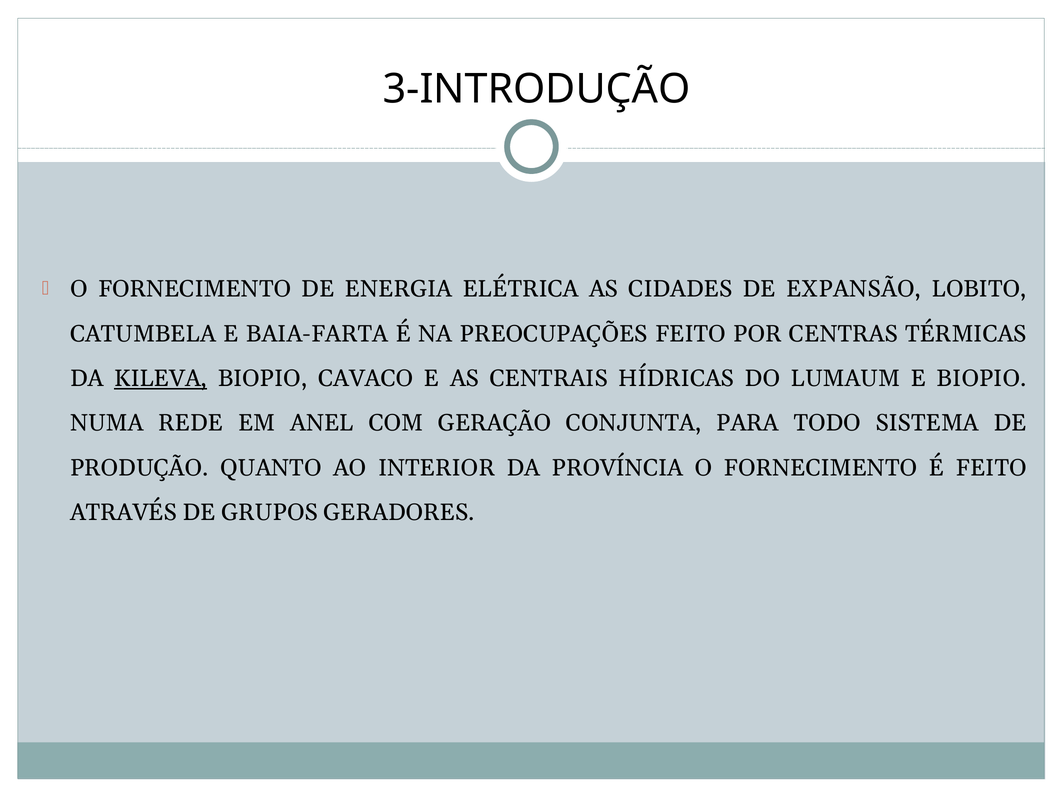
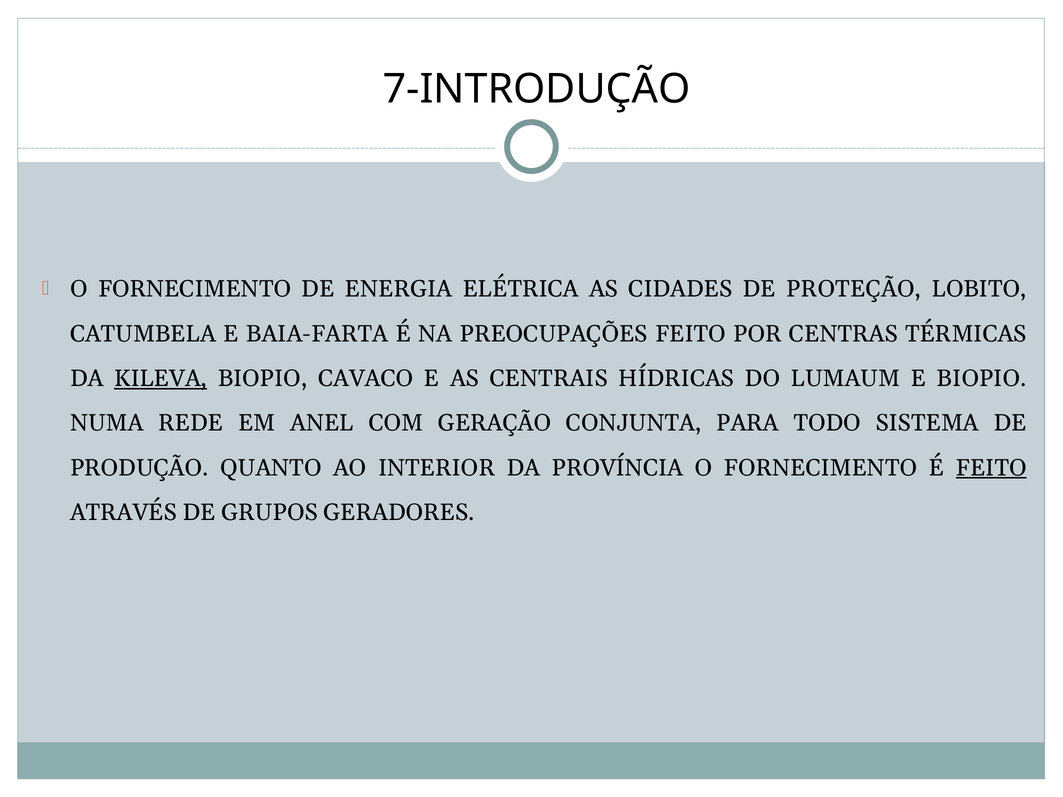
3-INTRODUÇÃO: 3-INTRODUÇÃO -> 7-INTRODUÇÃO (537, 89)
EXPANSÃO: EXPANSÃO -> PROTEÇÃO (854, 289)
FEITO underline: none -> present (991, 468)
